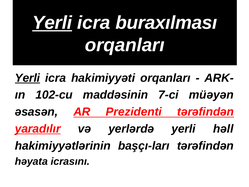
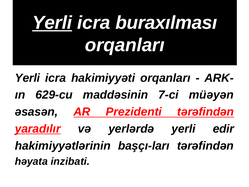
Yerli underline: present -> none (27, 78)
102-cu: 102-cu -> 629-cu (54, 95)
həll: həll -> edir (223, 129)
icrasını: icrasını -> inzibati (70, 161)
